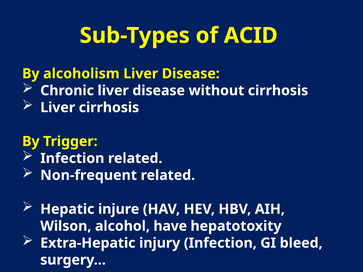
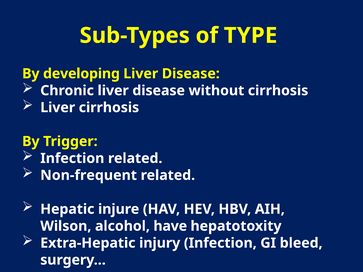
ACID: ACID -> TYPE (251, 36)
alcoholism: alcoholism -> developing (81, 74)
